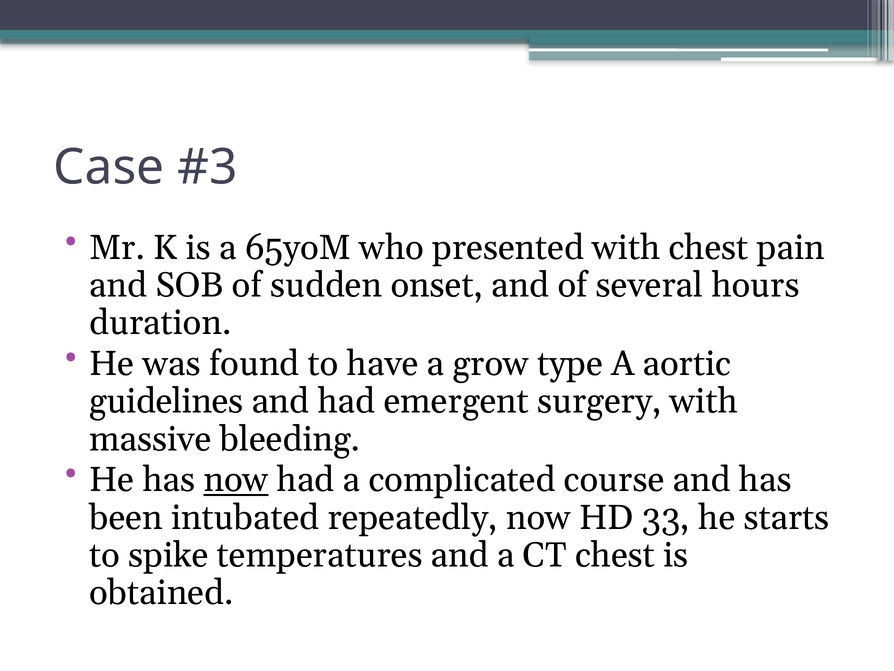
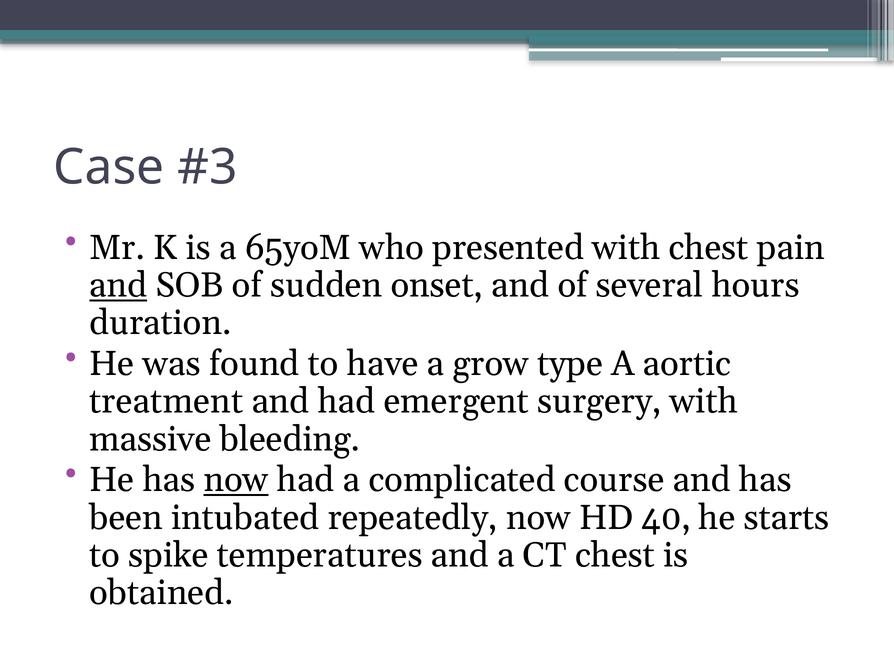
and underline: none -> present (118, 285)
guidelines: guidelines -> treatment (166, 401)
33: 33 -> 40 (666, 517)
